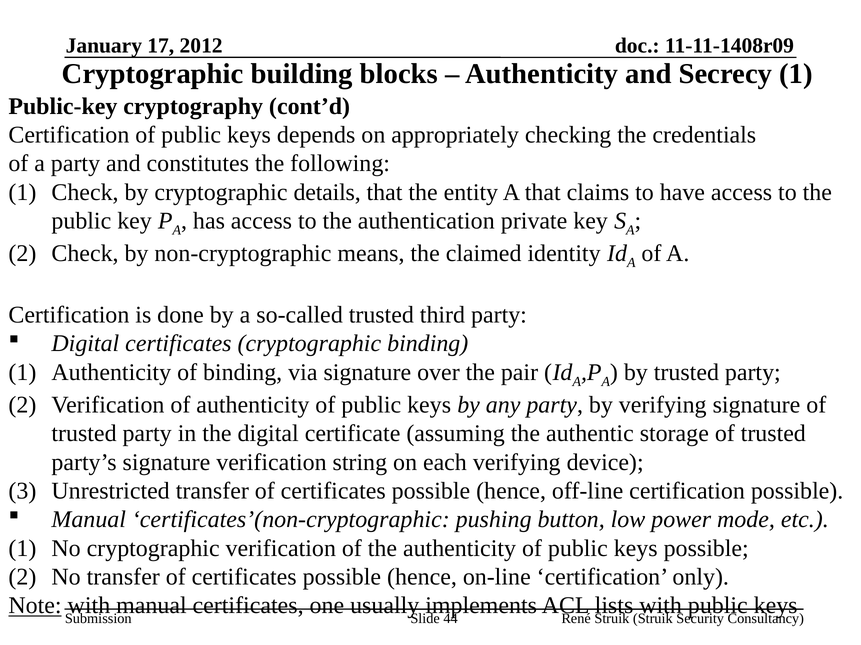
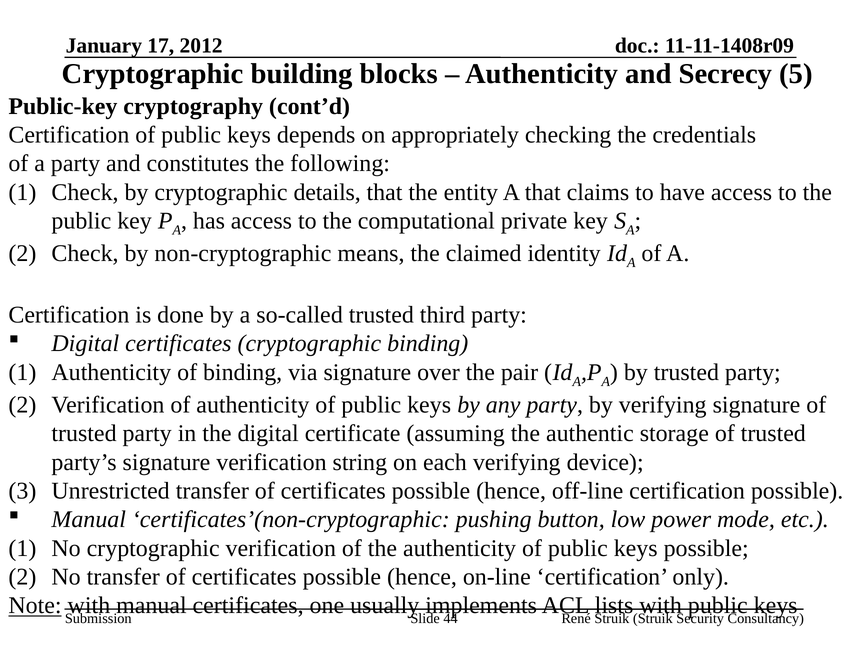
Secrecy 1: 1 -> 5 (796, 74)
authentication: authentication -> computational (426, 221)
